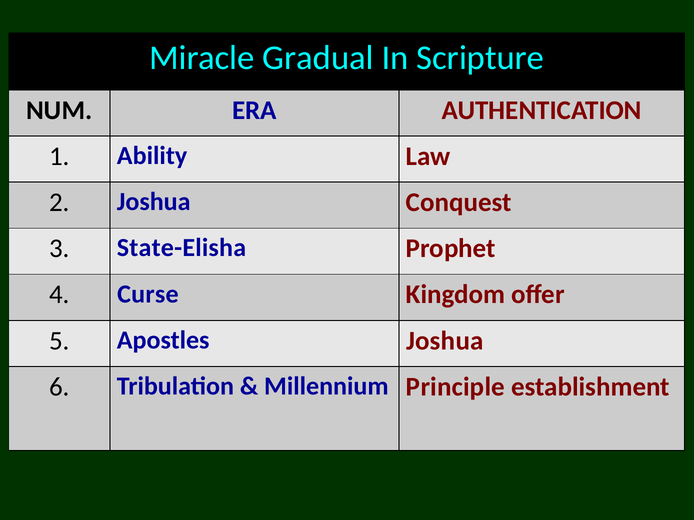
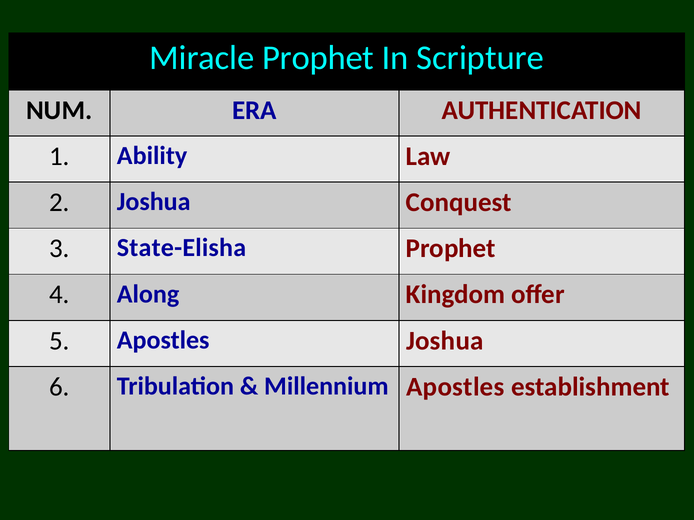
Miracle Gradual: Gradual -> Prophet (318, 58)
Curse: Curse -> Along (148, 294)
Millennium Principle: Principle -> Apostles (455, 387)
